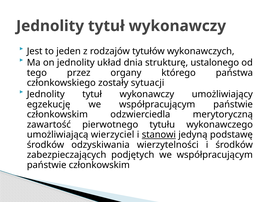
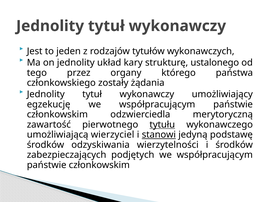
dnia: dnia -> kary (133, 63)
sytuacji: sytuacji -> żądania (148, 83)
tytułu underline: none -> present (162, 124)
